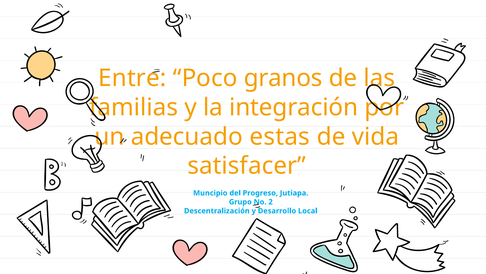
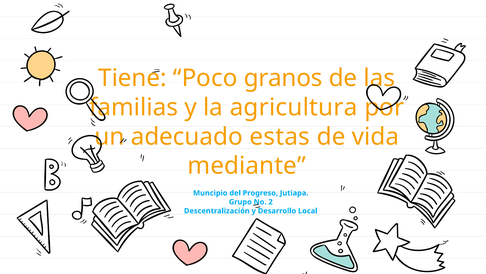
Entre: Entre -> Tiene (133, 78)
integración: integración -> agricultura (294, 107)
satisfacer: satisfacer -> mediante (247, 166)
